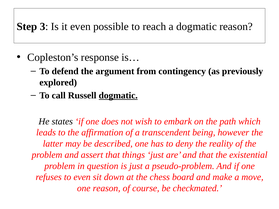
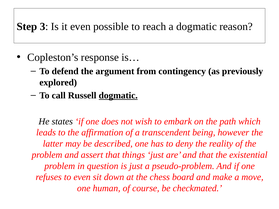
one reason: reason -> human (107, 188)
